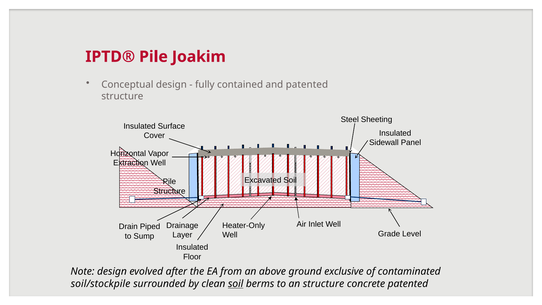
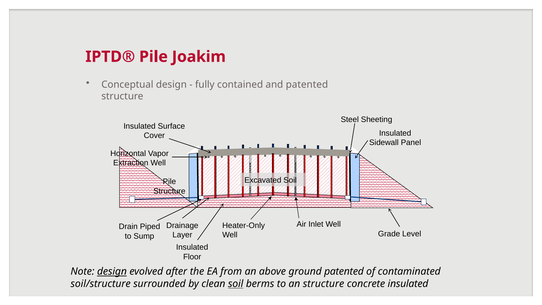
design underline: none -> present (112, 271)
ground exclusive: exclusive -> patented (344, 271)
soil/stockpile: soil/stockpile -> soil/structure (101, 284)
concrete patented: patented -> insulated (408, 284)
